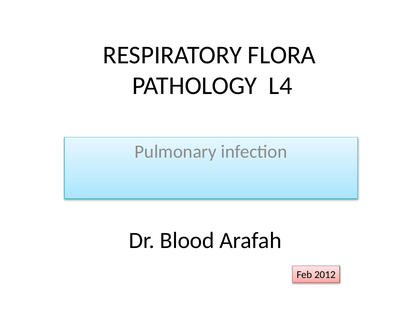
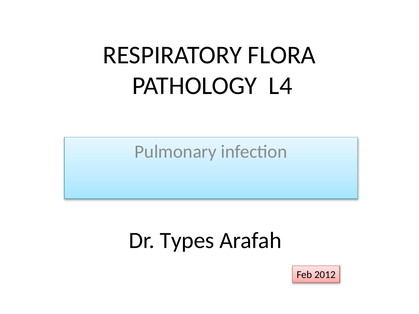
Blood: Blood -> Types (187, 241)
